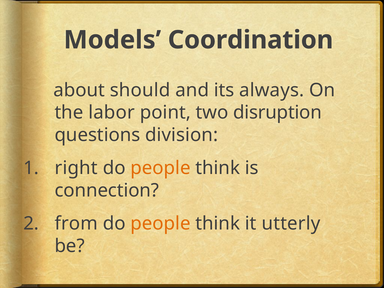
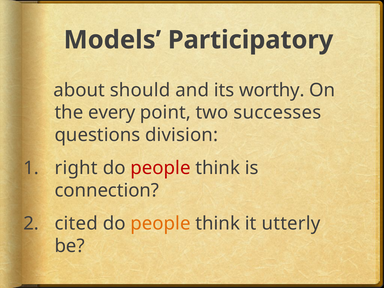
Coordination: Coordination -> Participatory (251, 40)
always: always -> worthy (272, 90)
labor: labor -> every (112, 113)
disruption: disruption -> successes (277, 113)
people colour: orange -> red (161, 168)
from: from -> cited (76, 223)
